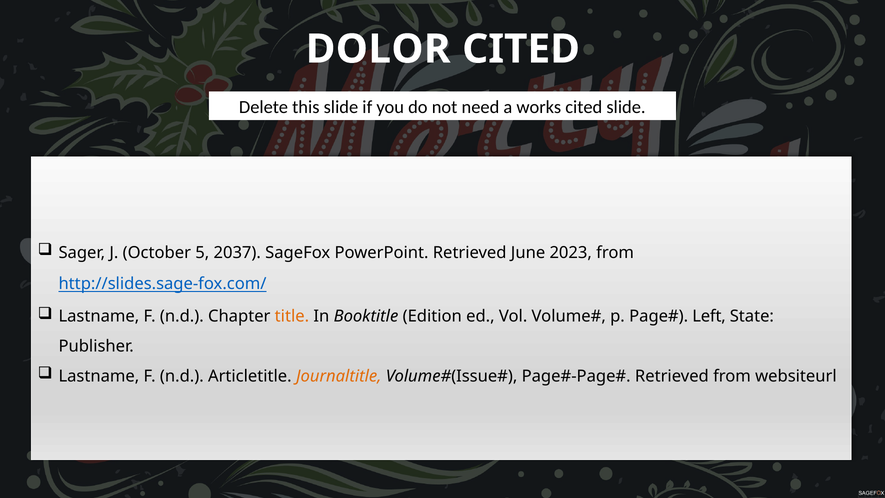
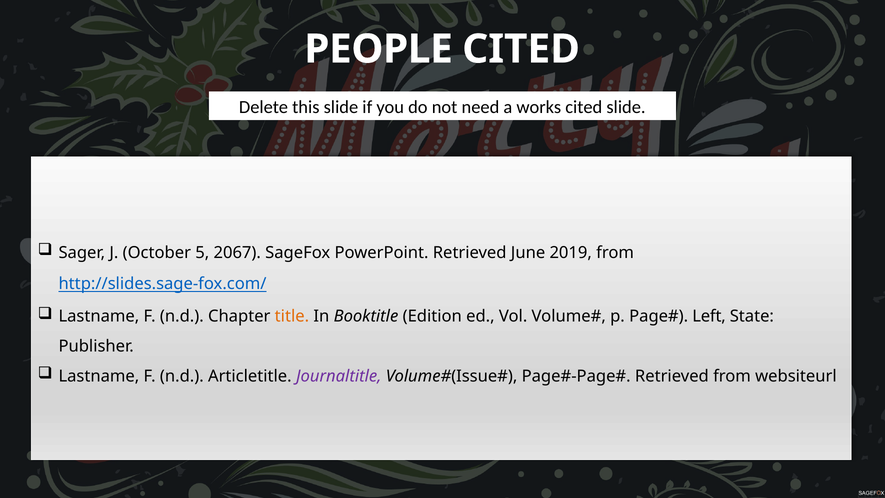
DOLOR: DOLOR -> PEOPLE (379, 49)
2037: 2037 -> 2067 (237, 253)
2023: 2023 -> 2019 (571, 253)
Journaltitle colour: orange -> purple (339, 376)
